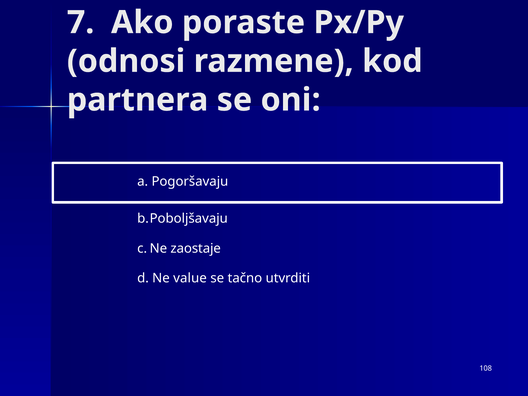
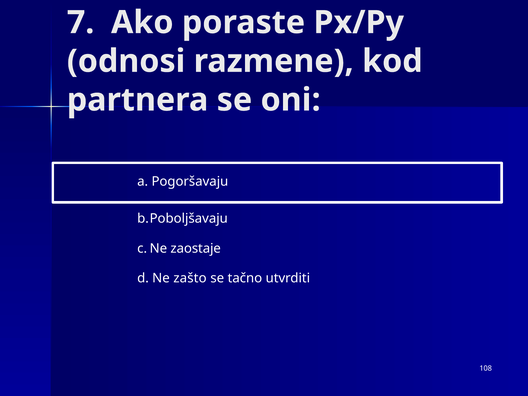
value: value -> zašto (190, 278)
